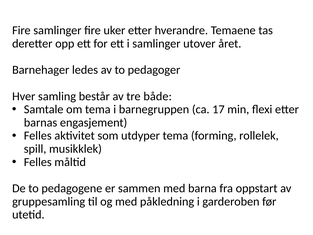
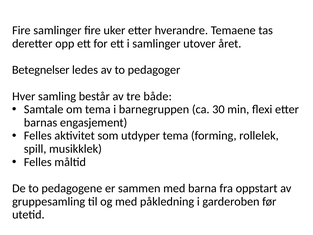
Barnehager: Barnehager -> Betegnelser (41, 70)
17: 17 -> 30 (218, 109)
